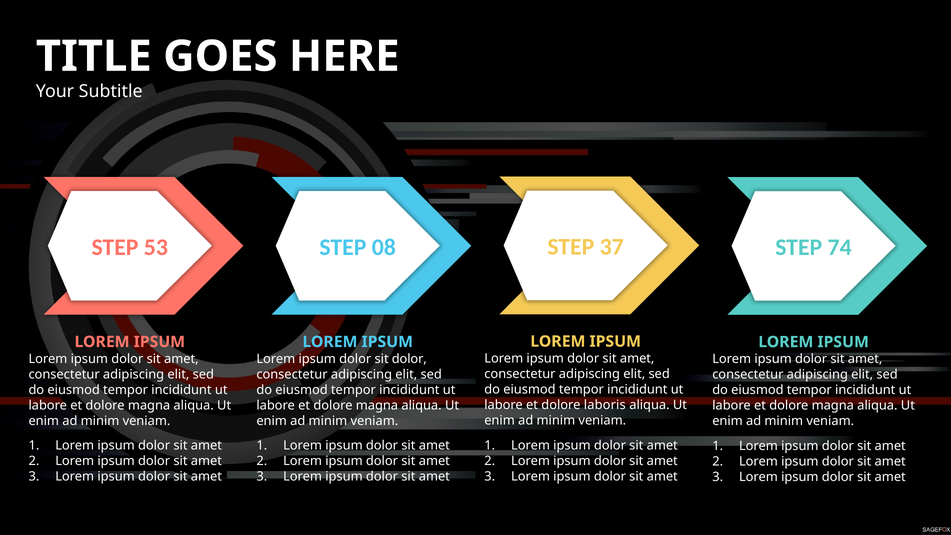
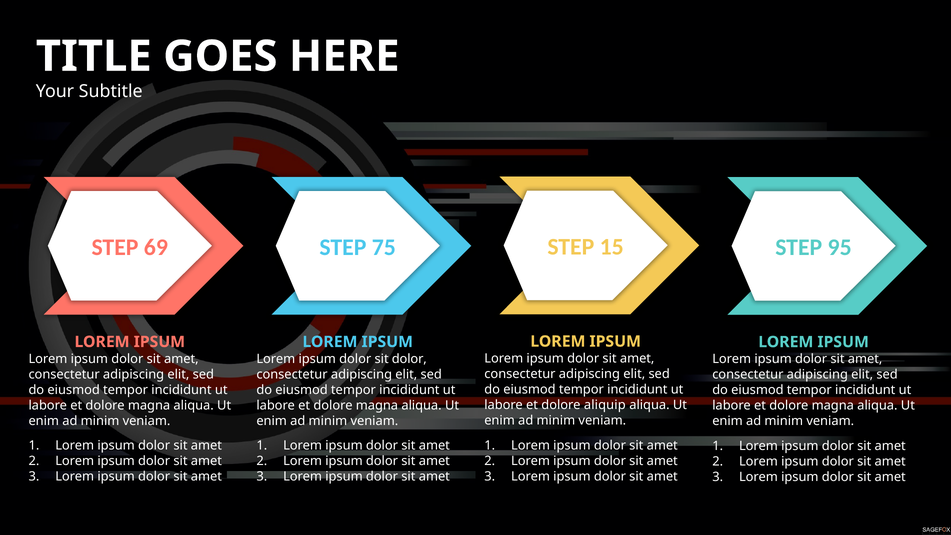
37: 37 -> 15 (612, 247)
53: 53 -> 69 (156, 247)
08: 08 -> 75 (384, 247)
74: 74 -> 95 (840, 248)
laboris: laboris -> aliquip (605, 405)
